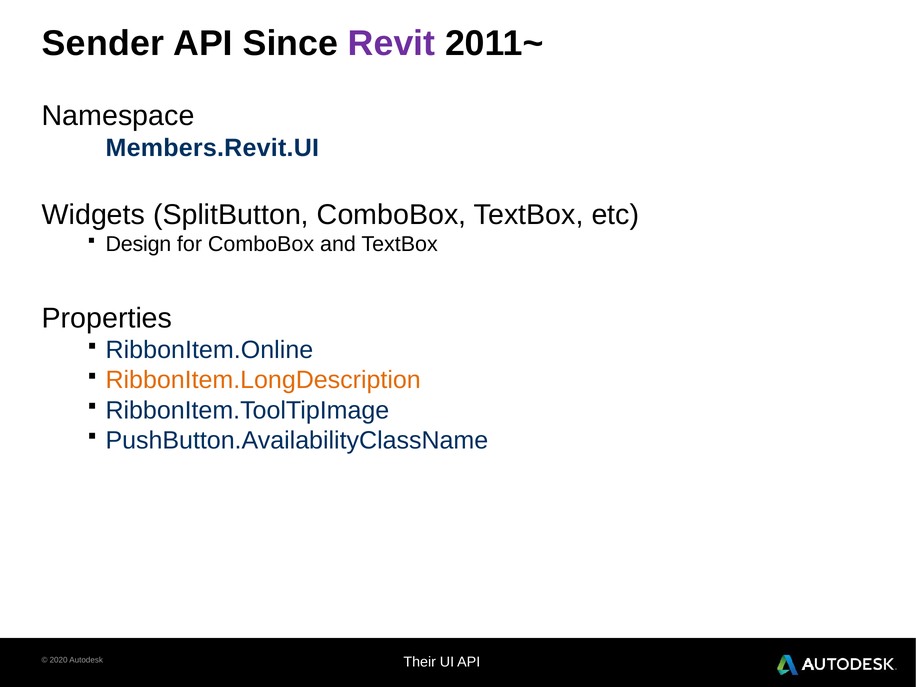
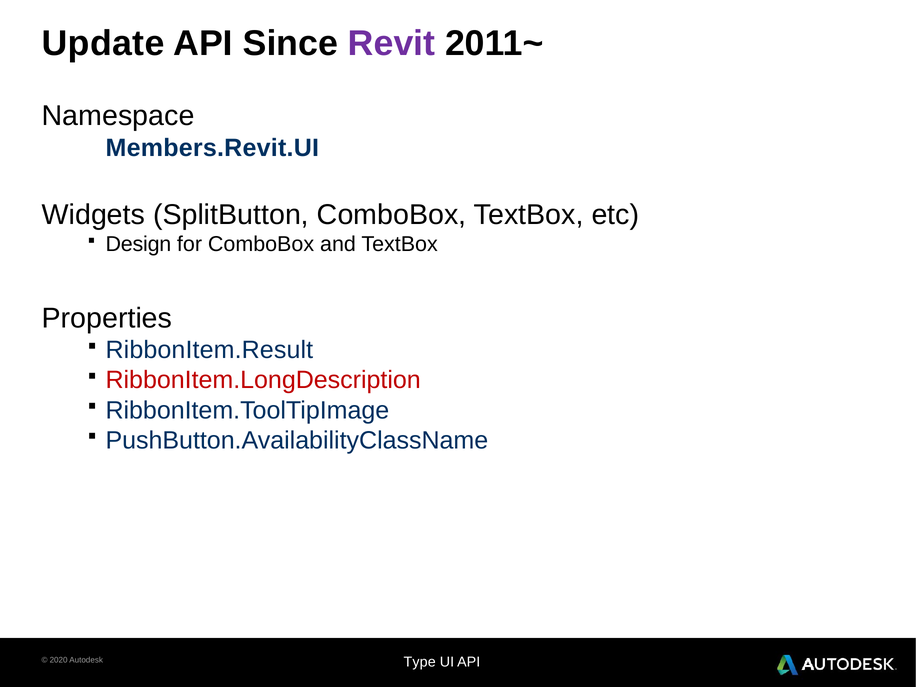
Sender: Sender -> Update (103, 43)
RibbonItem.Online: RibbonItem.Online -> RibbonItem.Result (209, 350)
RibbonItem.LongDescription colour: orange -> red (263, 380)
Their: Their -> Type (420, 662)
